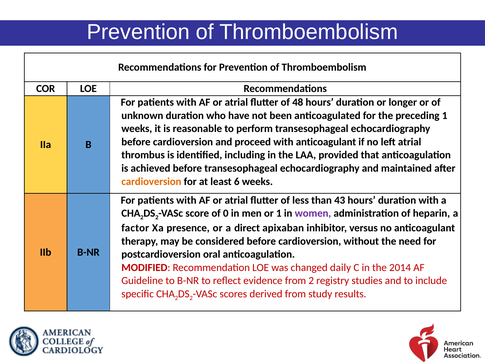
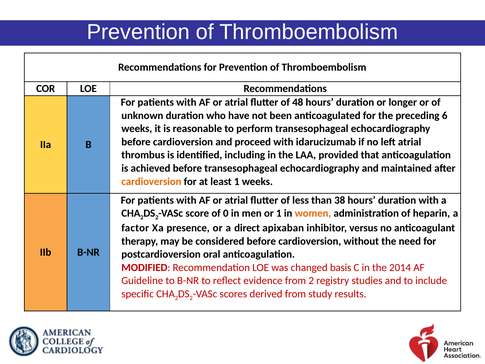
preceding 1: 1 -> 6 (445, 115)
with anticoagulant: anticoagulant -> idarucizumab (326, 142)
least 6: 6 -> 1 (237, 181)
43: 43 -> 38 (340, 200)
women colour: purple -> orange (313, 213)
daily: daily -> basis (341, 267)
